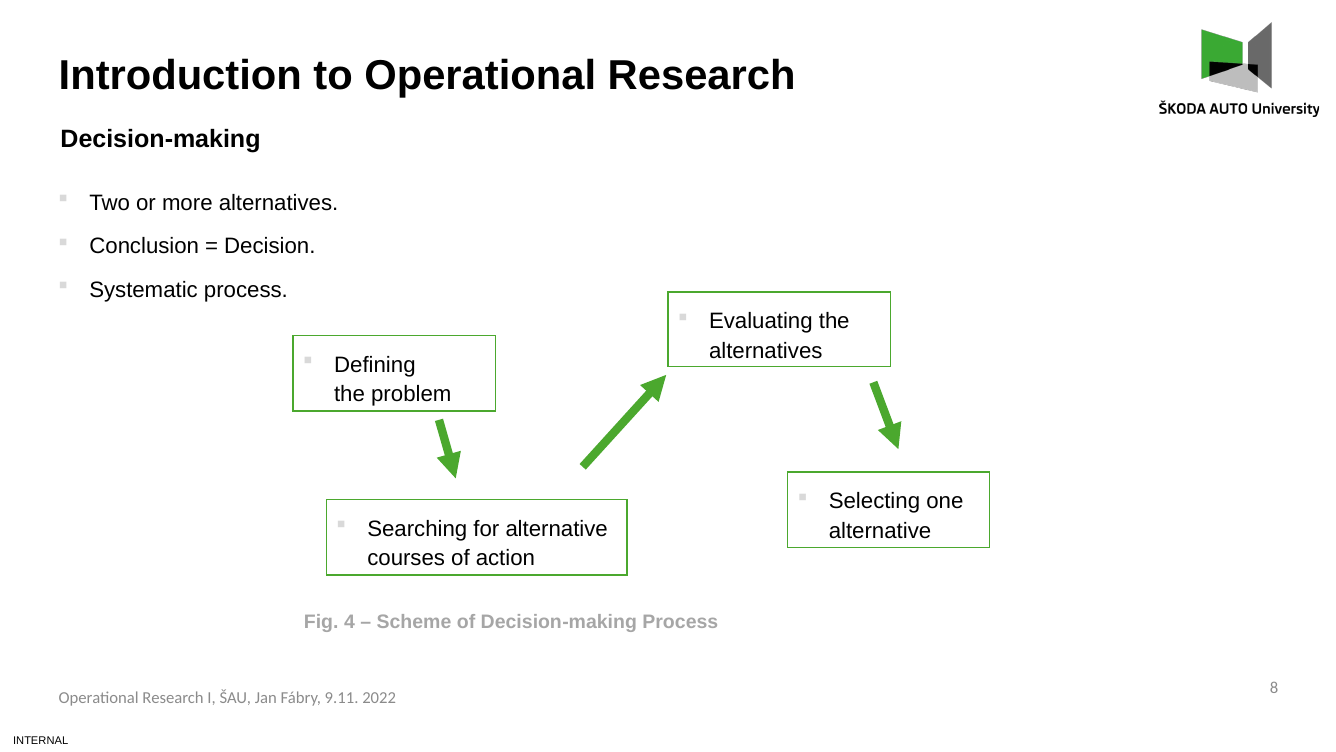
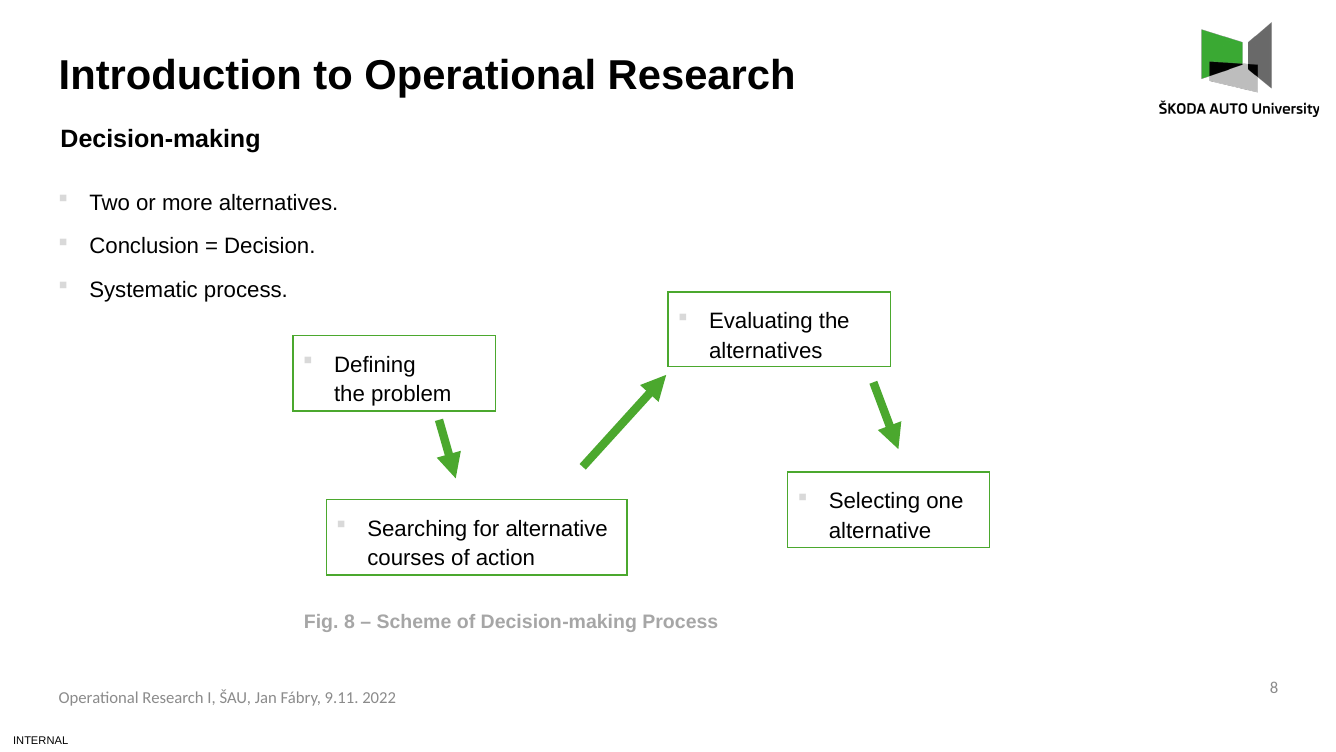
Fig 4: 4 -> 8 (349, 621)
